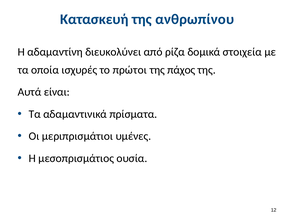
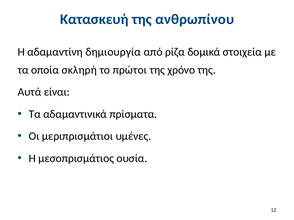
διευκολύνει: διευκολύνει -> δημιουργία (113, 52)
ισχυρές: ισχυρές -> σκληρή (79, 70)
πάχος: πάχος -> χρόνο (181, 70)
